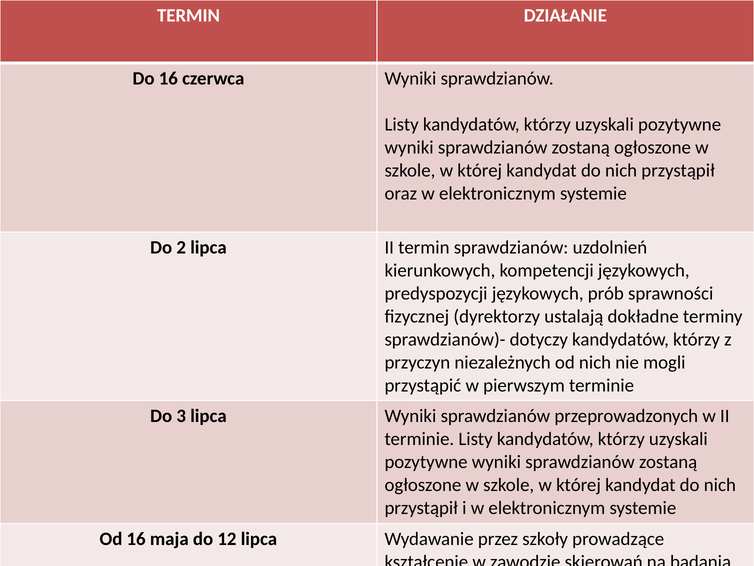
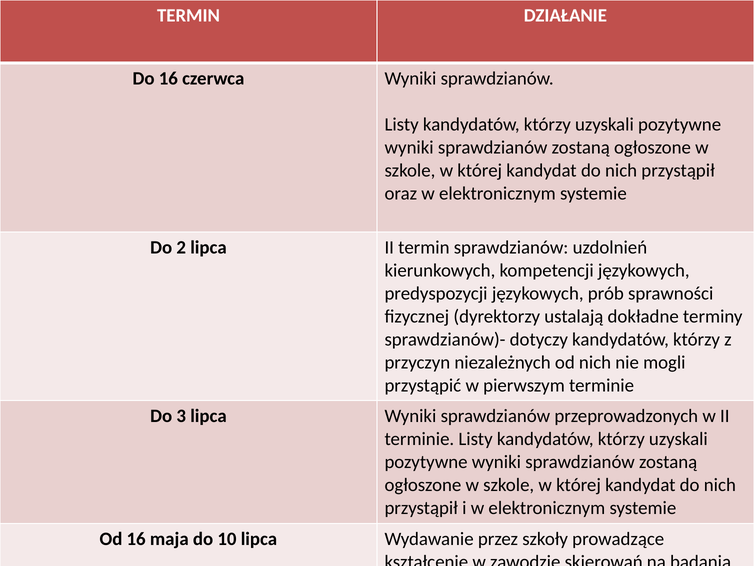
12: 12 -> 10 (227, 538)
